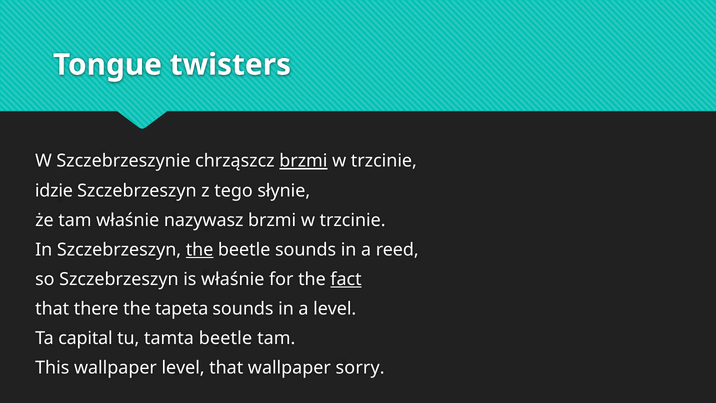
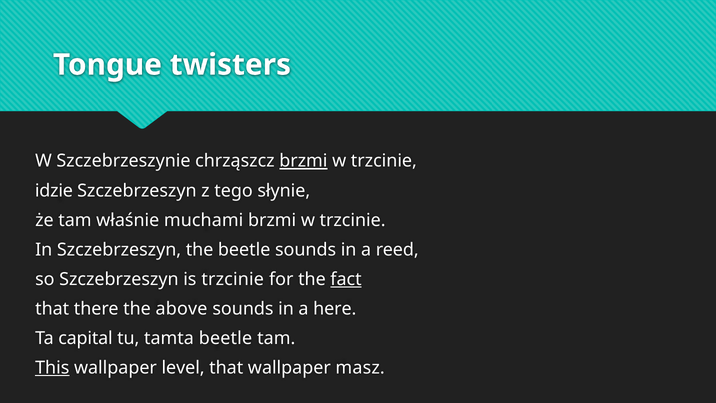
nazywasz: nazywasz -> muchami (204, 220)
the underline: present -> none (200, 250)
is właśnie: właśnie -> trzcinie (233, 279)
tapeta: tapeta -> above (182, 309)
a level: level -> here (335, 309)
This underline: none -> present (52, 368)
sorry: sorry -> masz (360, 368)
